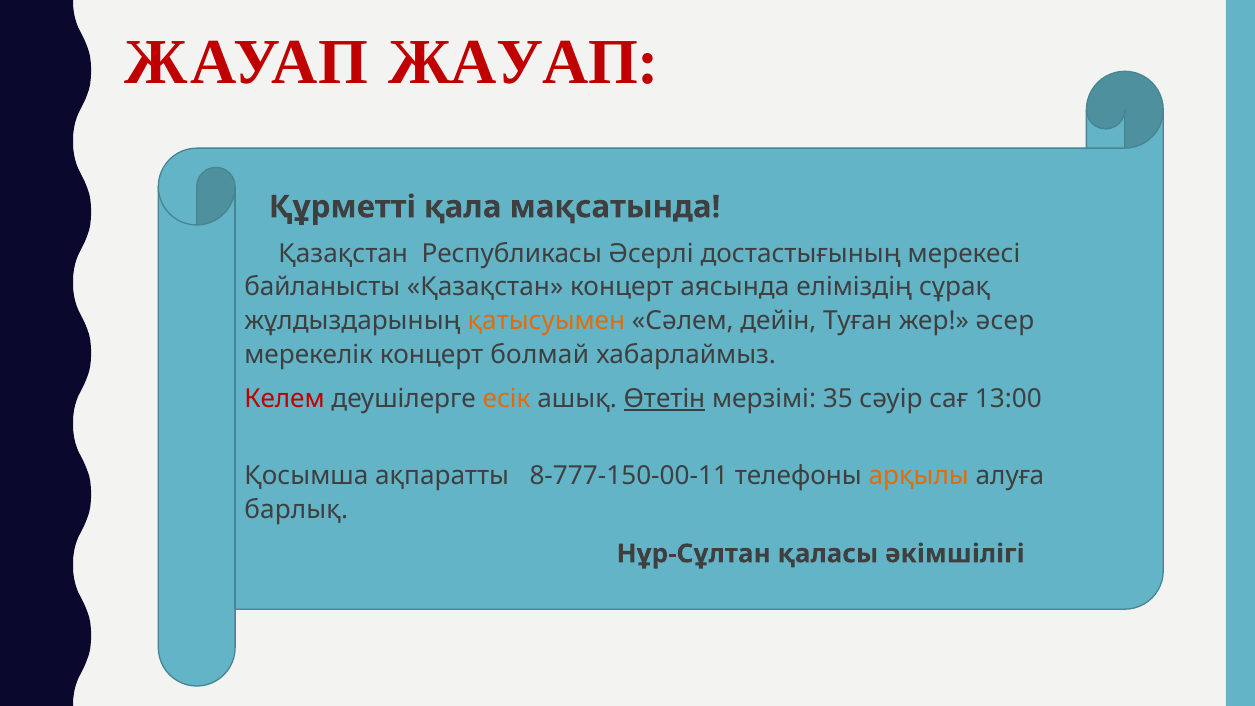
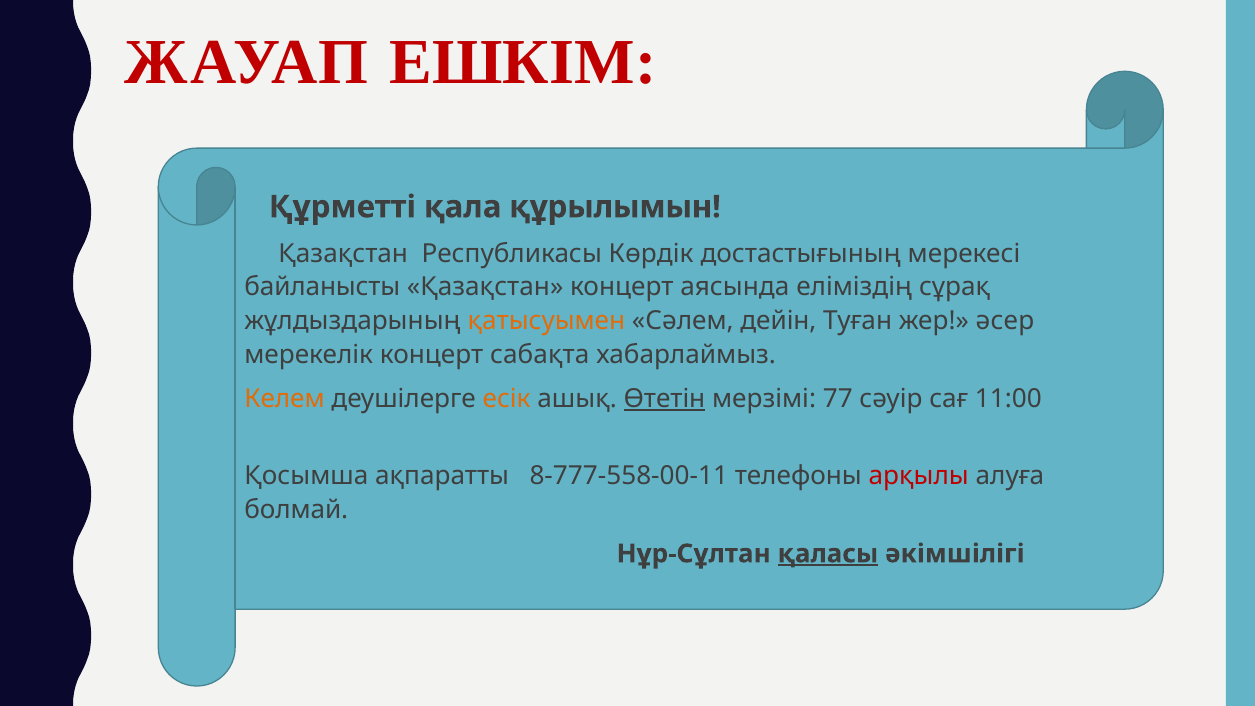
ЖАУАП ЖАУАП: ЖАУАП -> ЕШКІМ (523, 63)
мақсатында: мақсатында -> құрылымын (615, 207)
Әсерлі: Әсерлі -> Көрдік (651, 254)
болмай: болмай -> сабақта (540, 354)
Келем colour: red -> orange (285, 398)
35: 35 -> 77 (838, 398)
13:00: 13:00 -> 11:00 (1008, 398)
8-777-150-00-11: 8-777-150-00-11 -> 8-777-558-00-11 (629, 476)
арқылы colour: orange -> red (919, 476)
барлық: барлық -> болмай (296, 510)
қаласы underline: none -> present (828, 554)
